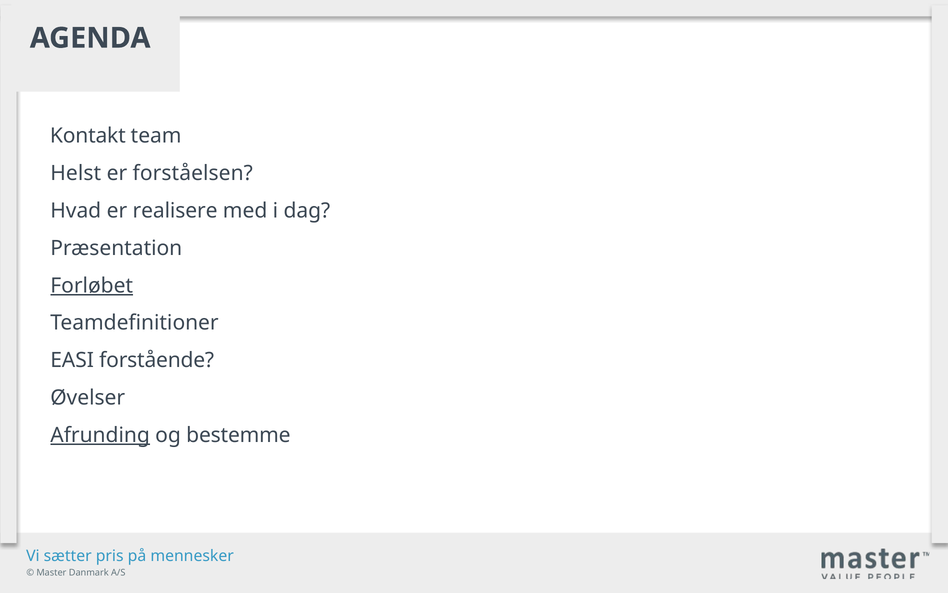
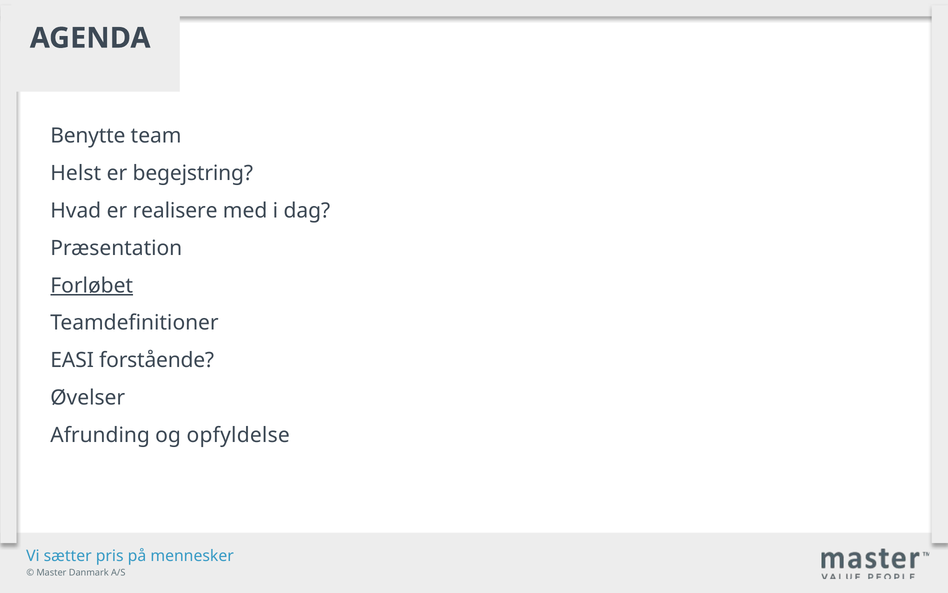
Kontakt: Kontakt -> Benytte (88, 136)
forståelsen: forståelsen -> begejstring (193, 173)
Afrunding underline: present -> none (100, 435)
bestemme: bestemme -> opfyldelse (238, 435)
